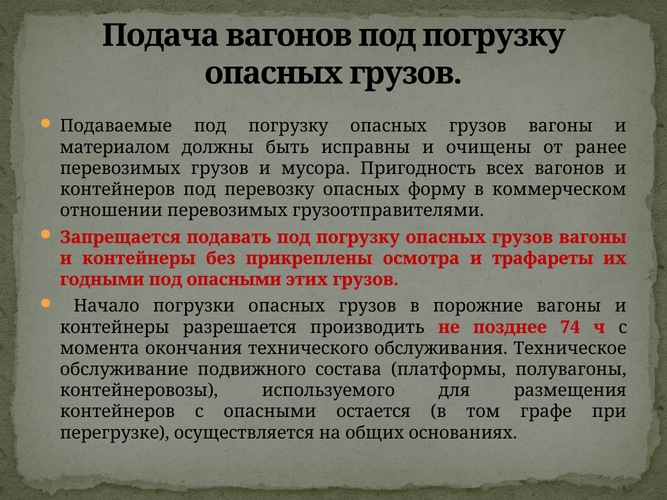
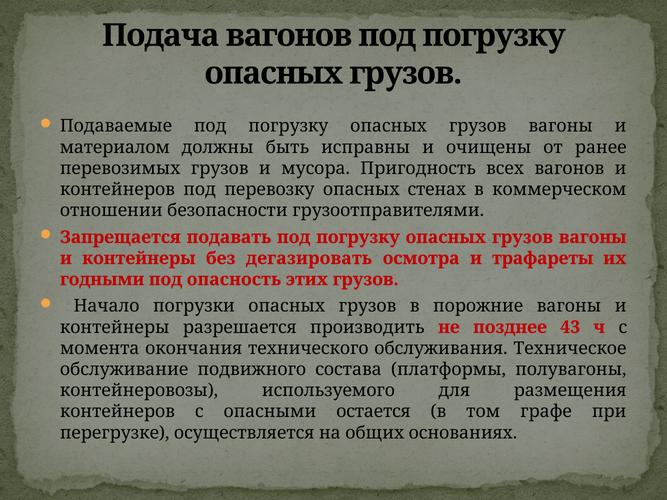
форму: форму -> стенах (437, 190)
отношении перевозимых: перевозимых -> безопасности (227, 211)
прикреплены: прикреплены -> дегазировать (309, 258)
под опасными: опасными -> опасность (234, 280)
74: 74 -> 43 (570, 327)
